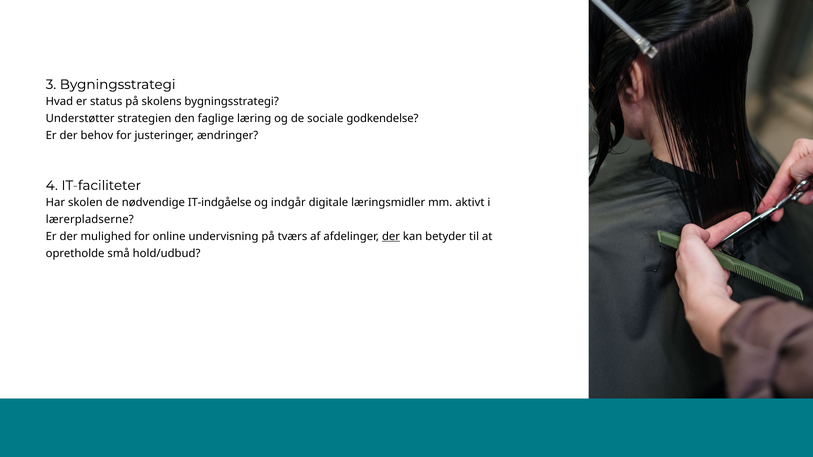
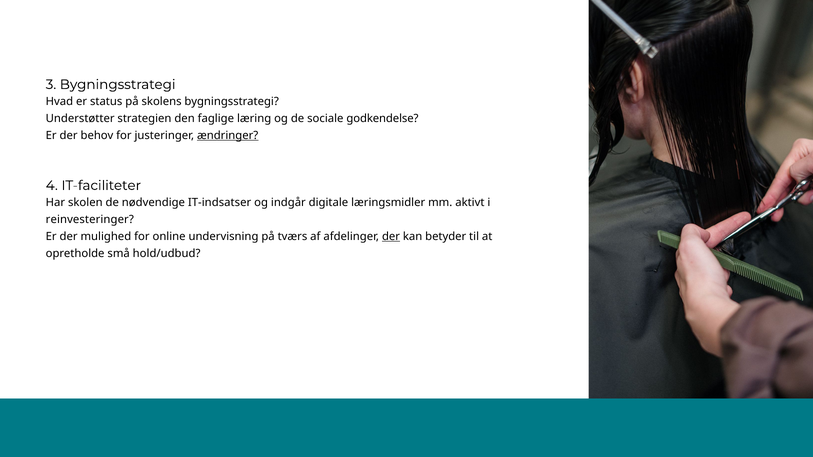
ændringer underline: none -> present (228, 135)
IT-indgåelse: IT-indgåelse -> IT-indsatser (220, 203)
lærerpladserne: lærerpladserne -> reinvesteringer (90, 220)
